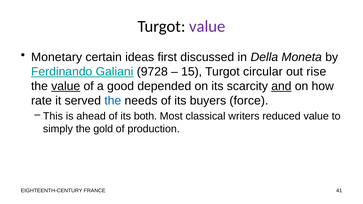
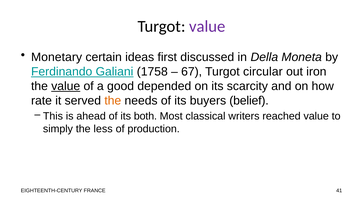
9728: 9728 -> 1758 (152, 72)
15: 15 -> 67 (192, 72)
rise: rise -> iron (316, 72)
and underline: present -> none (281, 86)
the colour: blue -> orange (113, 101)
force: force -> belief (249, 101)
reduced: reduced -> reached (282, 116)
gold: gold -> less (103, 129)
